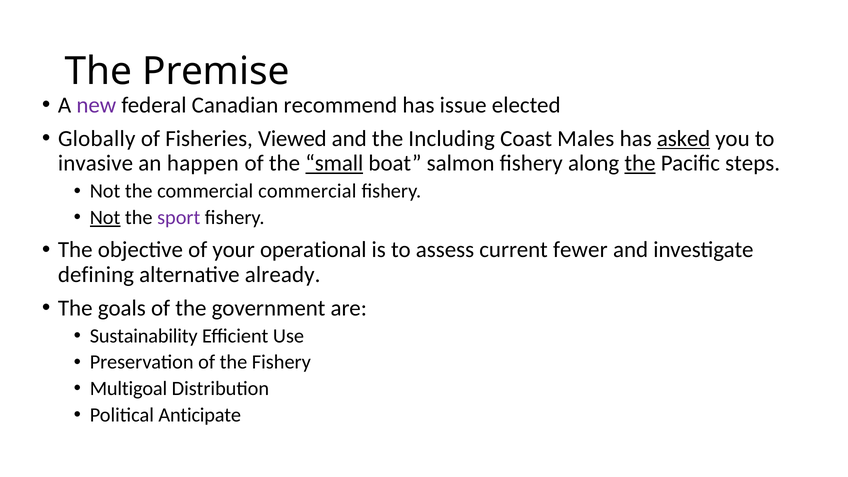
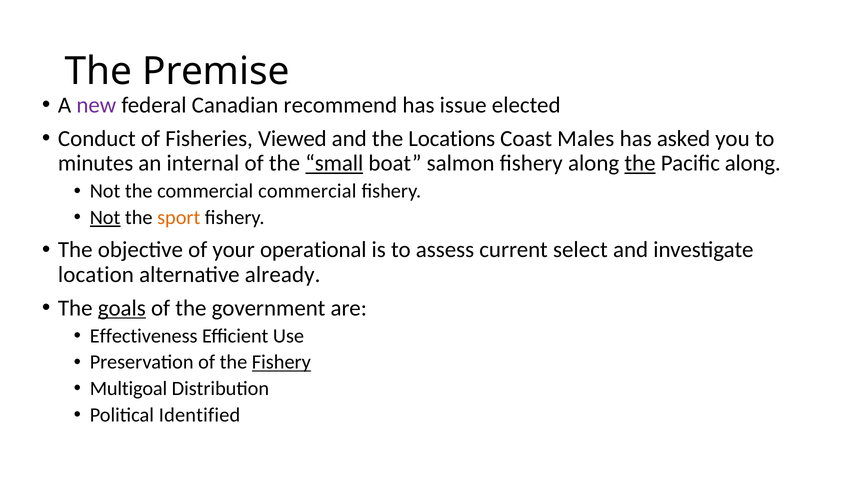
Globally: Globally -> Conduct (97, 139)
Including: Including -> Locations (452, 139)
asked underline: present -> none (684, 139)
invasive: invasive -> minutes (96, 163)
happen: happen -> internal (203, 163)
Pacific steps: steps -> along (753, 163)
sport colour: purple -> orange (179, 218)
fewer: fewer -> select (580, 250)
defining: defining -> location (96, 275)
goals underline: none -> present (122, 308)
Sustainability: Sustainability -> Effectiveness (144, 336)
Fishery underline: none -> present (281, 362)
Anticipate: Anticipate -> Identified (200, 415)
